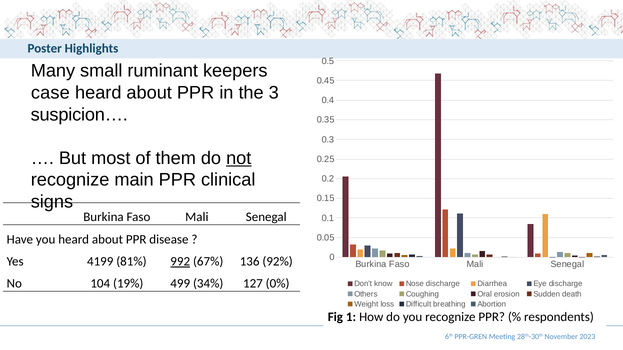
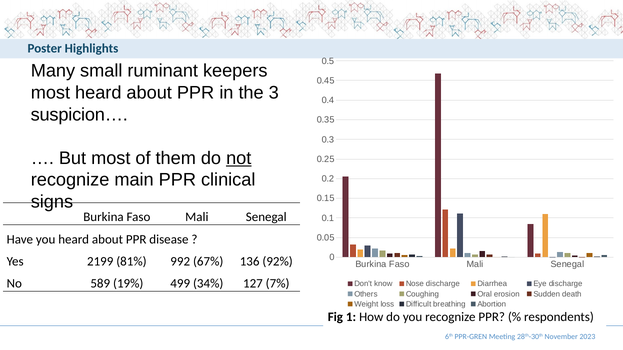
case: case -> most (50, 93)
4199: 4199 -> 2199 (100, 262)
992 underline: present -> none (180, 262)
104: 104 -> 589 (100, 284)
0%: 0% -> 7% (278, 284)
